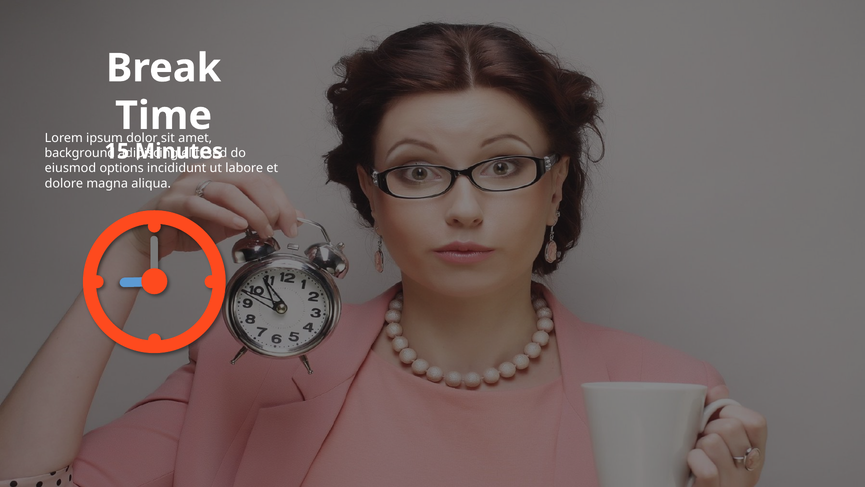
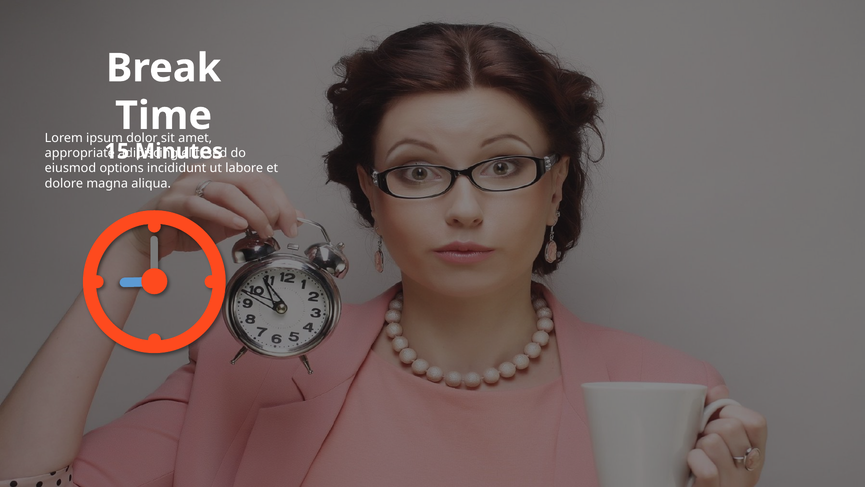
background: background -> appropriate (80, 153)
